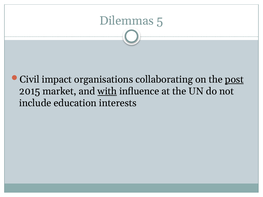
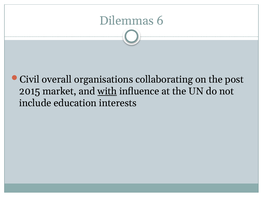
5: 5 -> 6 (160, 21)
impact: impact -> overall (57, 79)
post underline: present -> none (234, 79)
